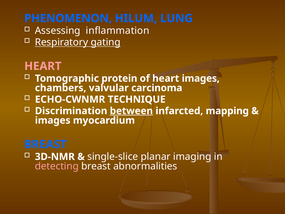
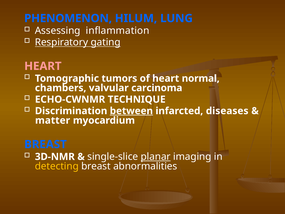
protein: protein -> tumors (119, 78)
heart images: images -> normal (201, 78)
mapping: mapping -> diseases (227, 111)
images: images -> matter (53, 120)
planar underline: none -> present (156, 157)
detecting colour: pink -> yellow (57, 166)
